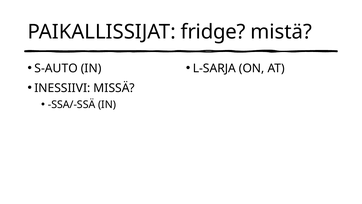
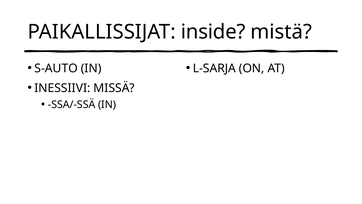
fridge: fridge -> inside (213, 32)
